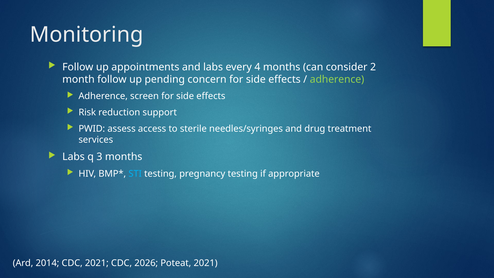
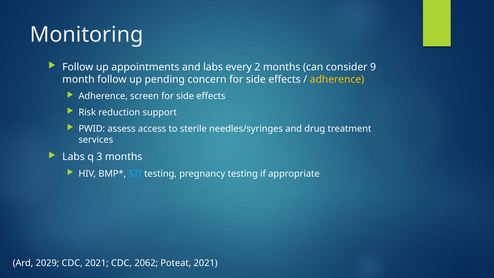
4: 4 -> 2 (257, 67)
2: 2 -> 9 (373, 67)
adherence colour: light green -> yellow (337, 79)
2014: 2014 -> 2029 (47, 263)
2026: 2026 -> 2062 (146, 263)
